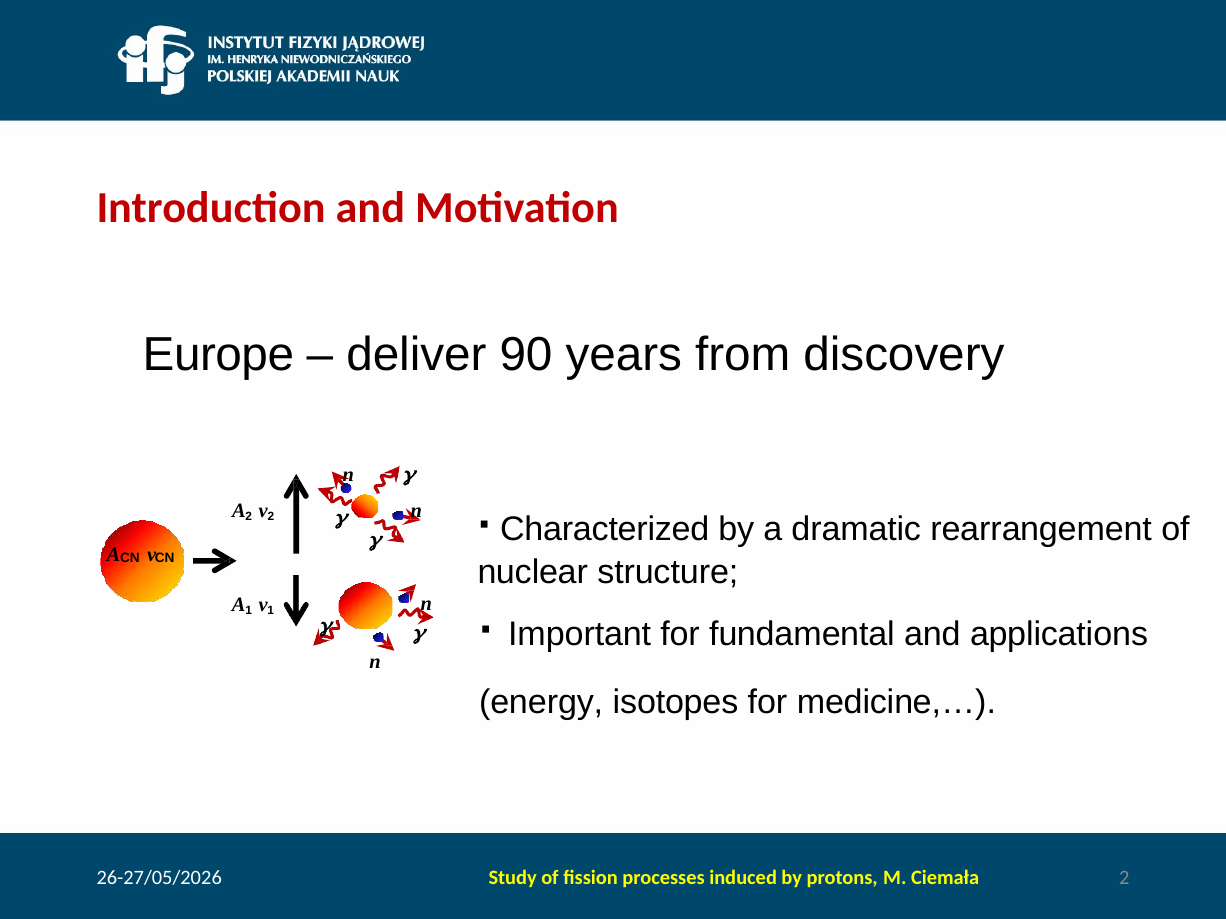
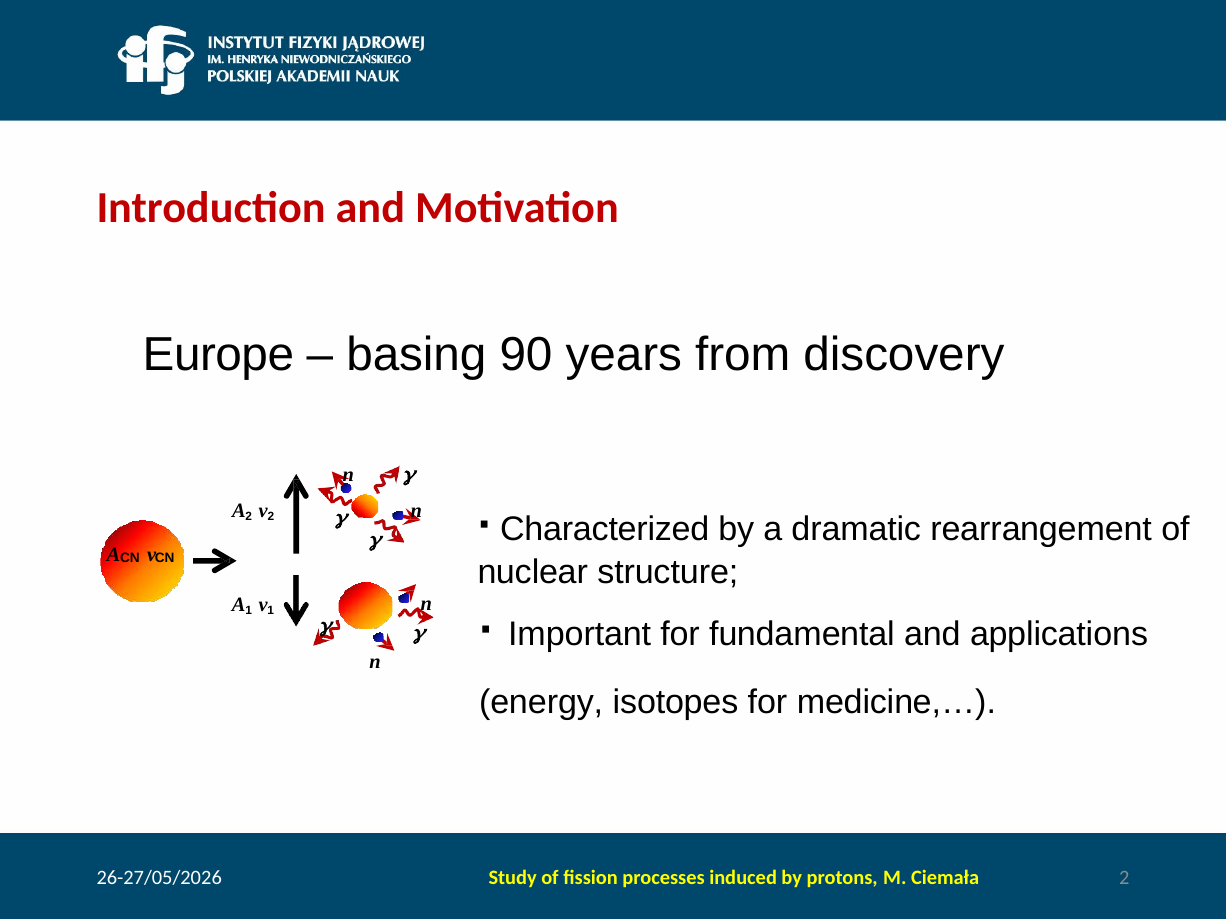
deliver: deliver -> basing (416, 354)
